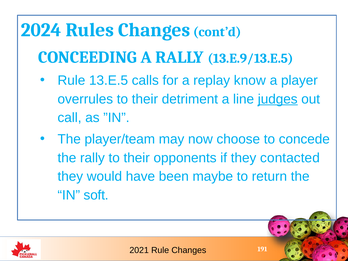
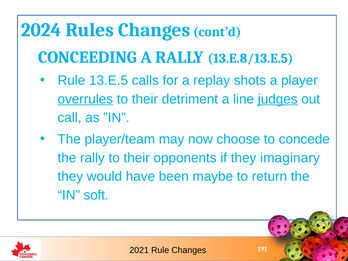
13.E.9/13.E.5: 13.E.9/13.E.5 -> 13.E.8/13.E.5 (251, 58)
know: know -> shots (250, 80)
overrules underline: none -> present (85, 99)
contacted: contacted -> imaginary (290, 158)
